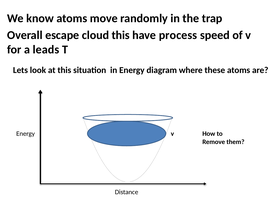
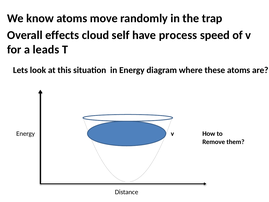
escape: escape -> effects (62, 35)
cloud this: this -> self (121, 35)
